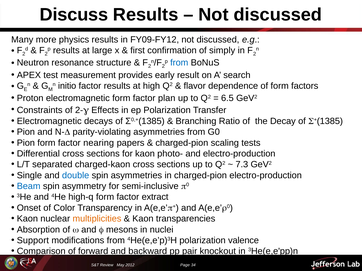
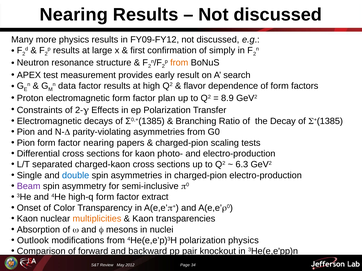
Discuss: Discuss -> Nearing (74, 15)
from colour: blue -> orange (179, 63)
initio: initio -> data (67, 86)
6.5: 6.5 -> 8.9 (227, 98)
7.3: 7.3 -> 6.3 (242, 165)
Beam colour: blue -> purple (29, 187)
Support: Support -> Outlook (33, 241)
polarization valence: valence -> physics (243, 241)
